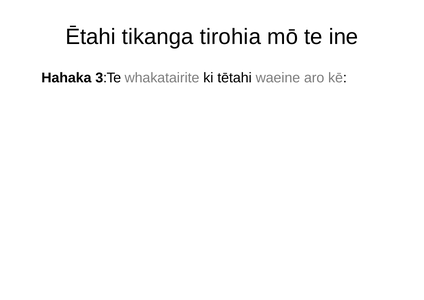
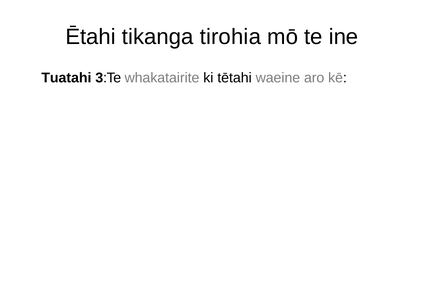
Hahaka: Hahaka -> Tuatahi (66, 78)
